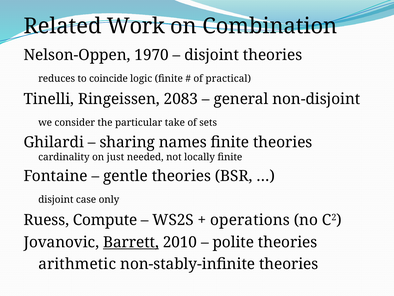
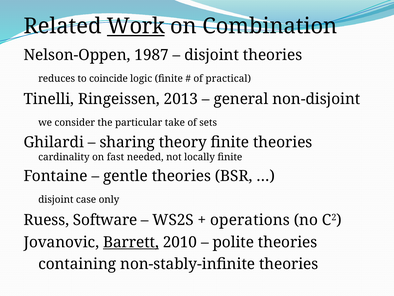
Work underline: none -> present (136, 26)
1970: 1970 -> 1987 (152, 55)
2083: 2083 -> 2013 (181, 99)
names: names -> theory (183, 142)
just: just -> fast (115, 157)
Compute: Compute -> Software (105, 220)
arithmetic: arithmetic -> containing (77, 264)
